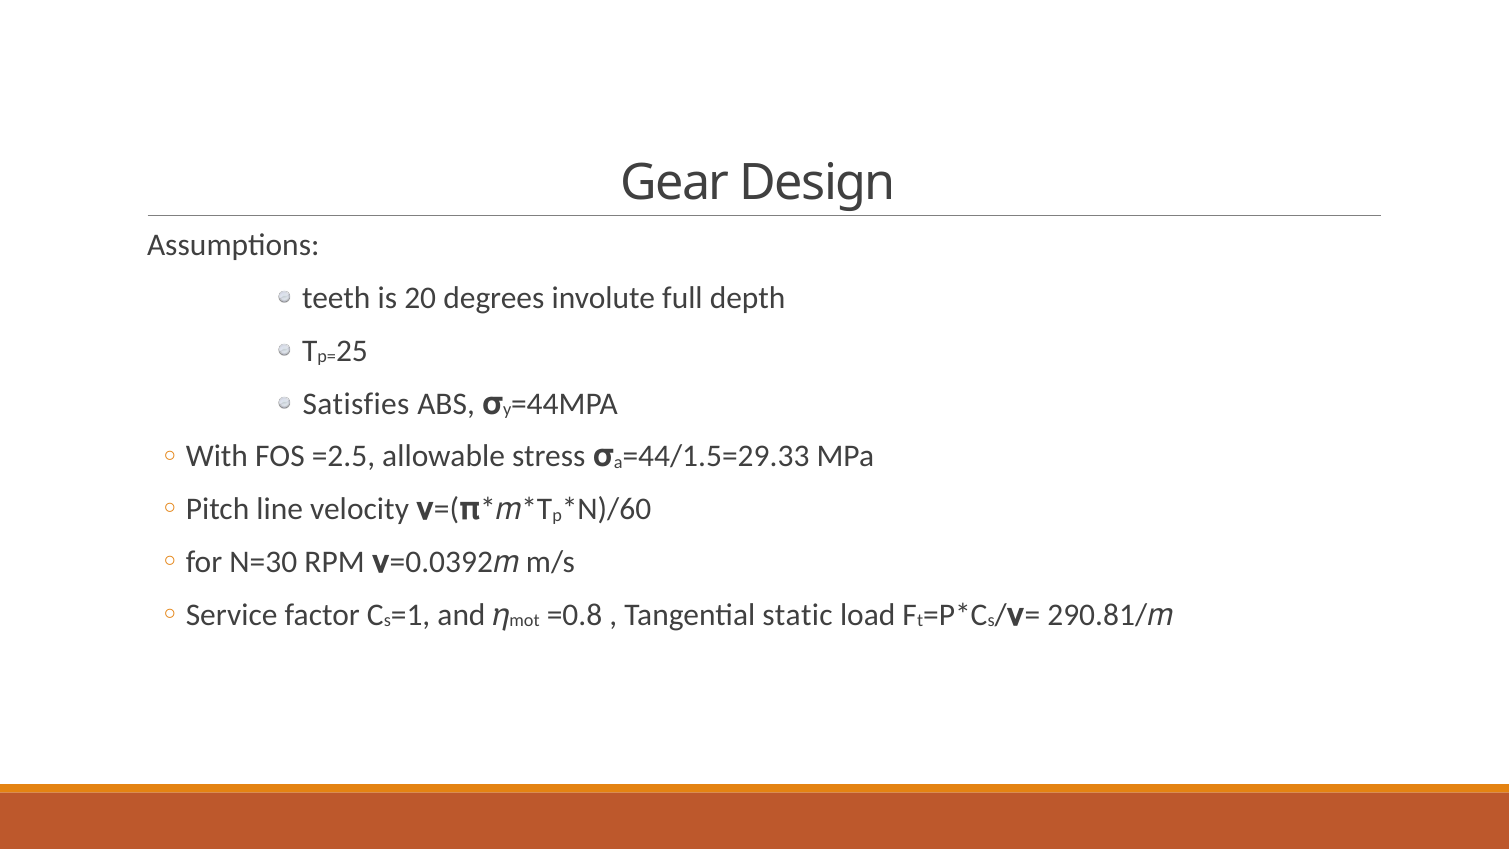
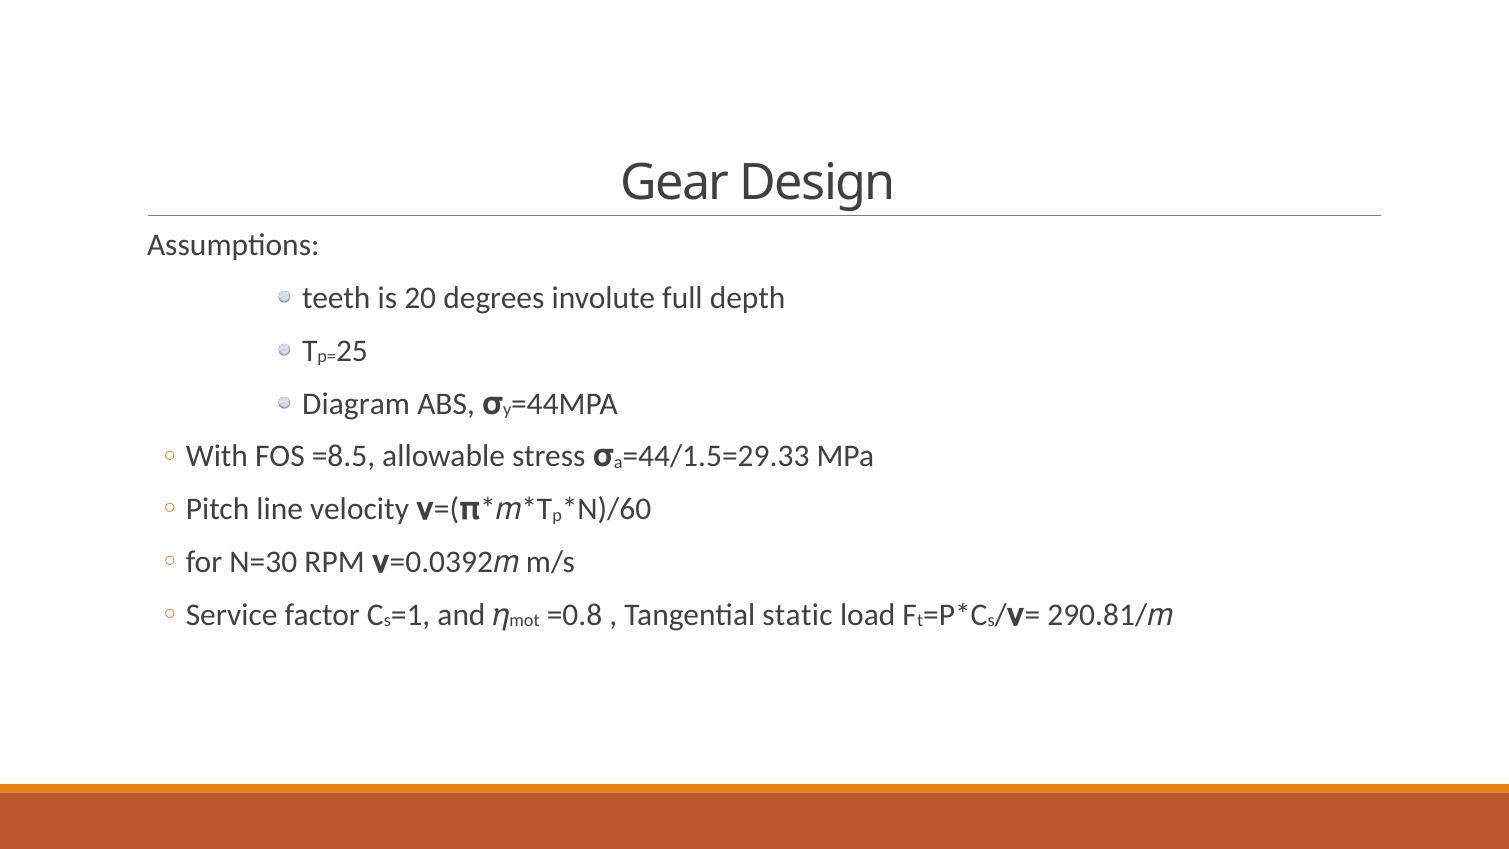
Satisfies: Satisfies -> Diagram (356, 404)
=2.5: =2.5 -> =8.5 (343, 456)
